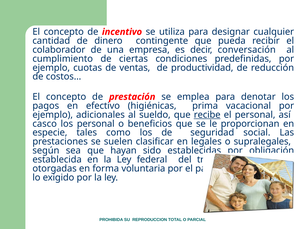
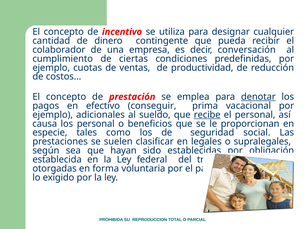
denotar underline: none -> present (258, 97)
higiénicas: higiénicas -> conseguir (152, 106)
casco: casco -> causa (45, 124)
